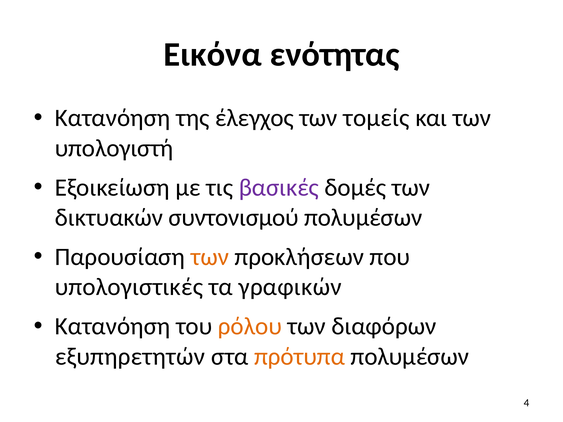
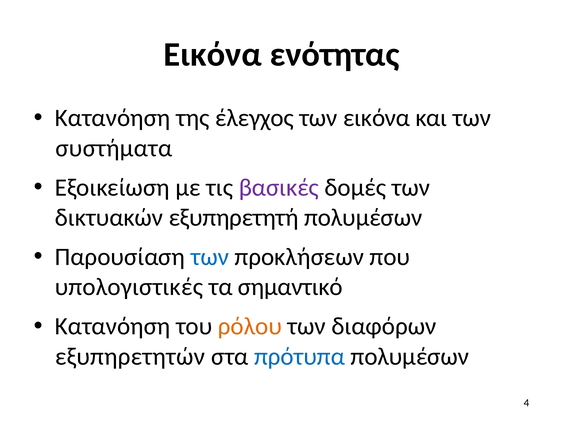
των τομείς: τομείς -> εικόνα (377, 118)
υπολογιστή: υπολογιστή -> συστήματα (114, 148)
συντονισμού: συντονισμού -> εξυπηρετητή (234, 218)
των colour: orange -> blue (210, 257)
γραφικών: γραφικών -> σημαντικό (290, 287)
πρότυπα colour: orange -> blue (300, 357)
